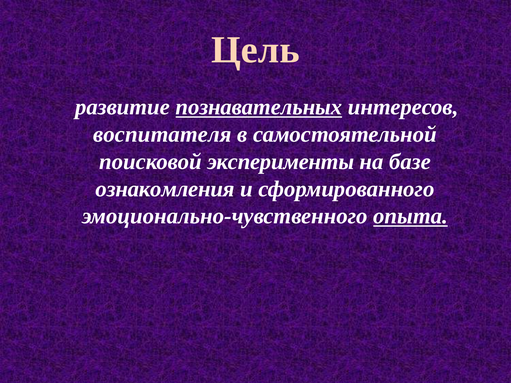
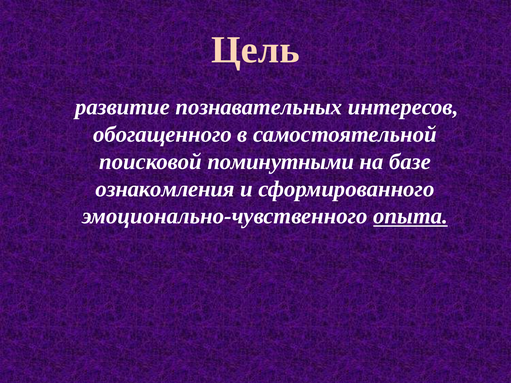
познавательных underline: present -> none (259, 107)
воспитателя: воспитателя -> обогащенного (162, 134)
эксперименты: эксперименты -> поминутными (281, 162)
